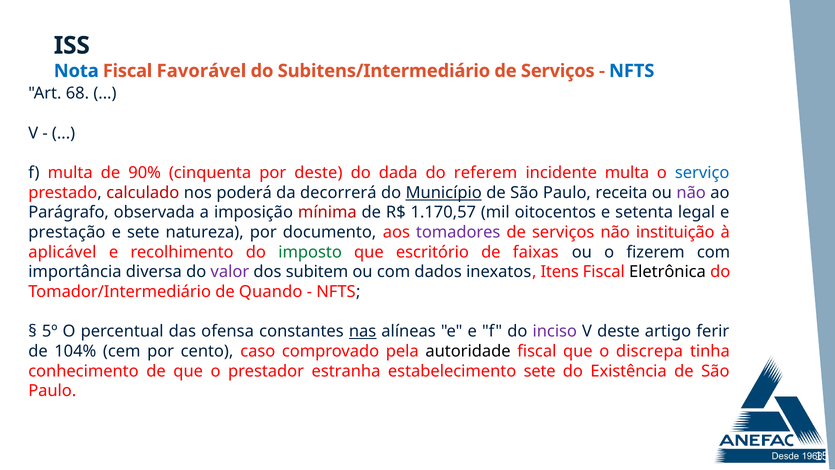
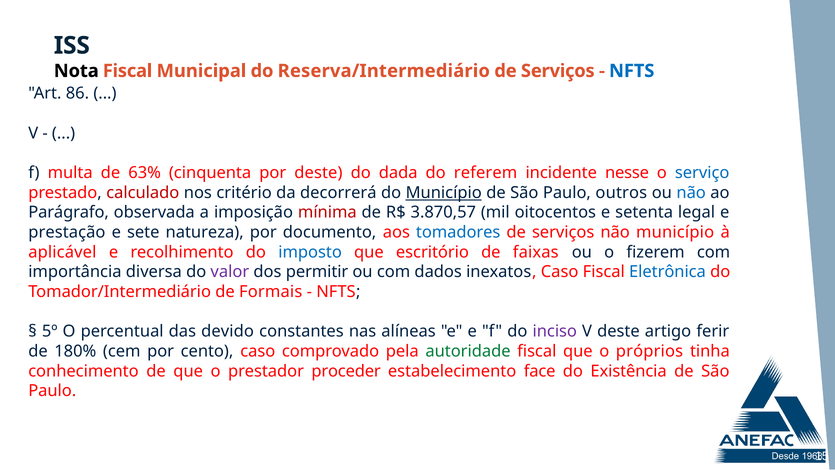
Nota colour: blue -> black (76, 71)
Favorável: Favorável -> Municipal (201, 71)
Subitens/Intermediário: Subitens/Intermediário -> Reserva/Intermediário (384, 71)
68: 68 -> 86 (77, 93)
90%: 90% -> 63% (145, 173)
incidente multa: multa -> nesse (627, 173)
poderá: poderá -> critério (244, 193)
receita: receita -> outros (621, 193)
não colour: purple -> blue (691, 193)
1.170,57: 1.170,57 -> 3.870,57 (443, 212)
tomadores colour: purple -> blue (458, 232)
não instituição: instituição -> município (675, 232)
imposto colour: green -> blue (310, 252)
subitem: subitem -> permitir (317, 272)
inexatos Itens: Itens -> Caso (560, 272)
Eletrônica colour: black -> blue (667, 272)
Quando: Quando -> Formais (271, 292)
ofensa: ofensa -> devido (228, 331)
nas underline: present -> none (363, 331)
104%: 104% -> 180% (75, 351)
autoridade colour: black -> green (468, 351)
discrepa: discrepa -> próprios (649, 351)
estranha: estranha -> proceder (346, 371)
estabelecimento sete: sete -> face (540, 371)
